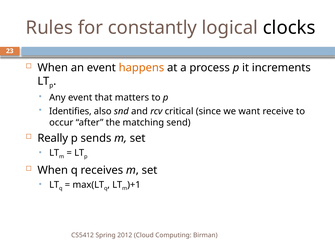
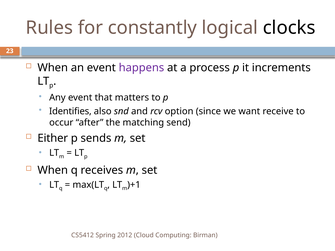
happens colour: orange -> purple (141, 68)
critical: critical -> option (179, 111)
Really: Really -> Either (53, 138)
